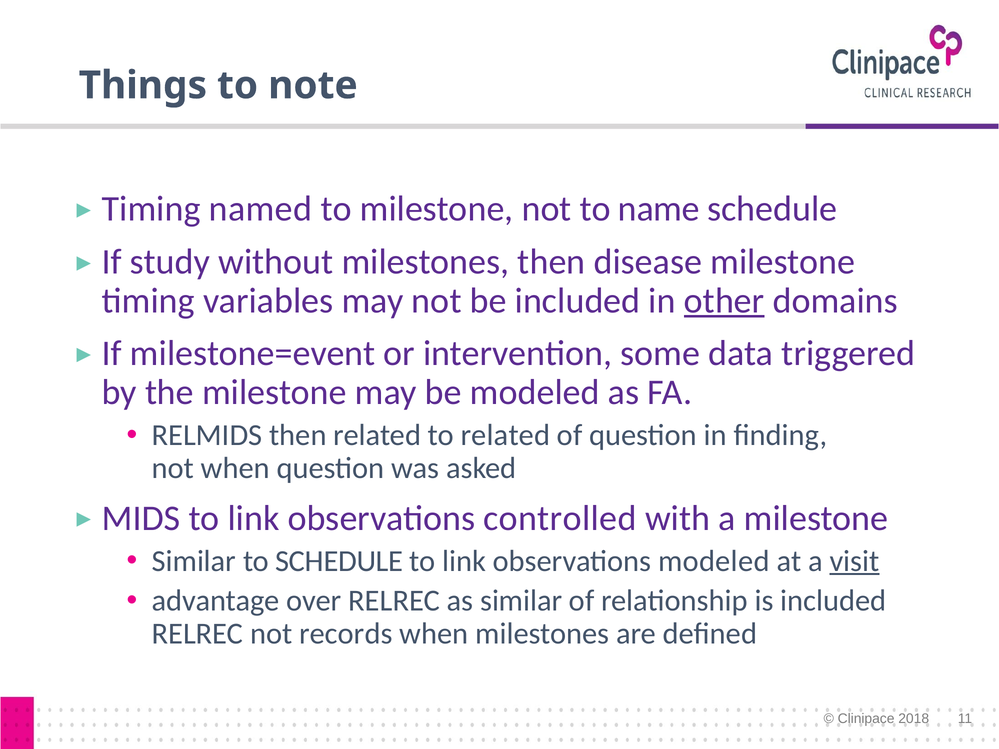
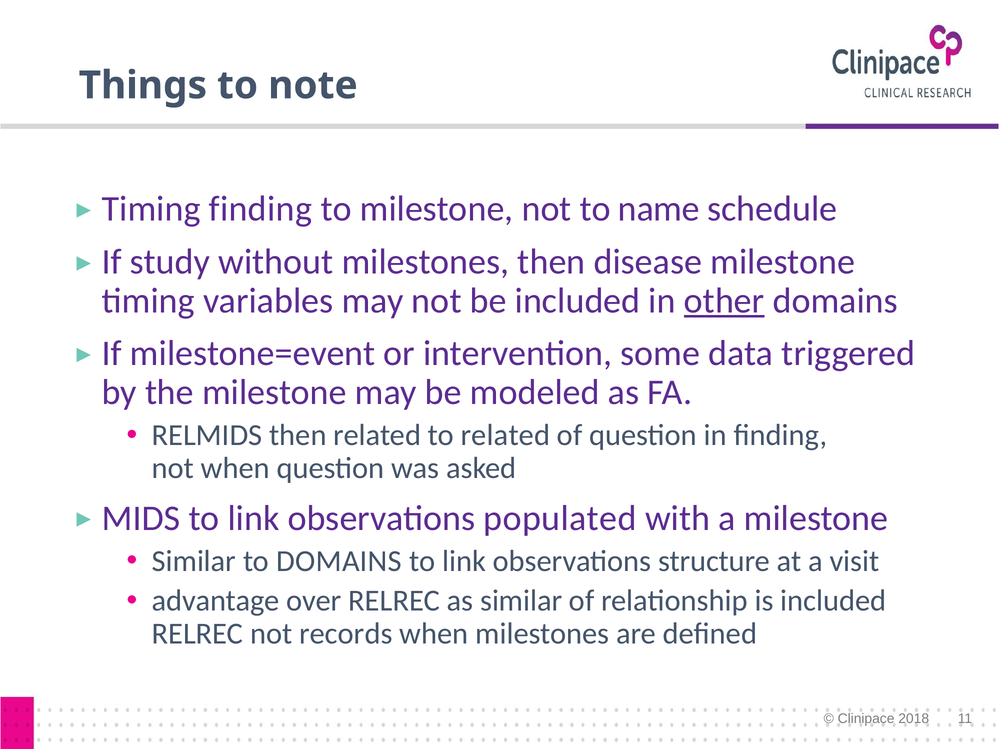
Timing named: named -> finding (260, 209)
controlled: controlled -> populated (560, 518)
to SCHEDULE: SCHEDULE -> DOMAINS (339, 561)
observations modeled: modeled -> structure (714, 561)
visit underline: present -> none (854, 561)
